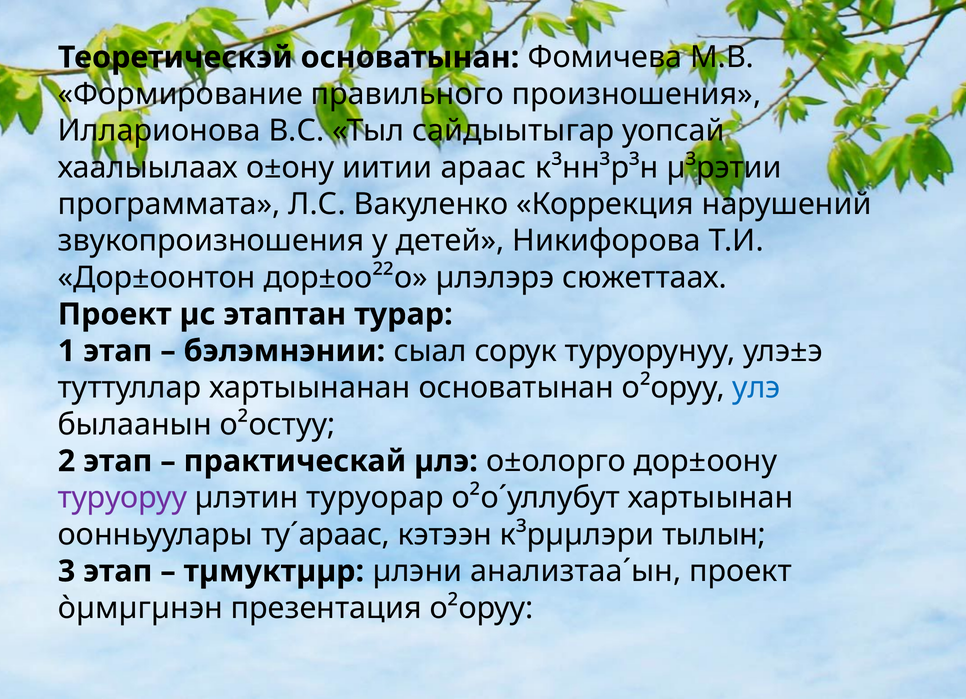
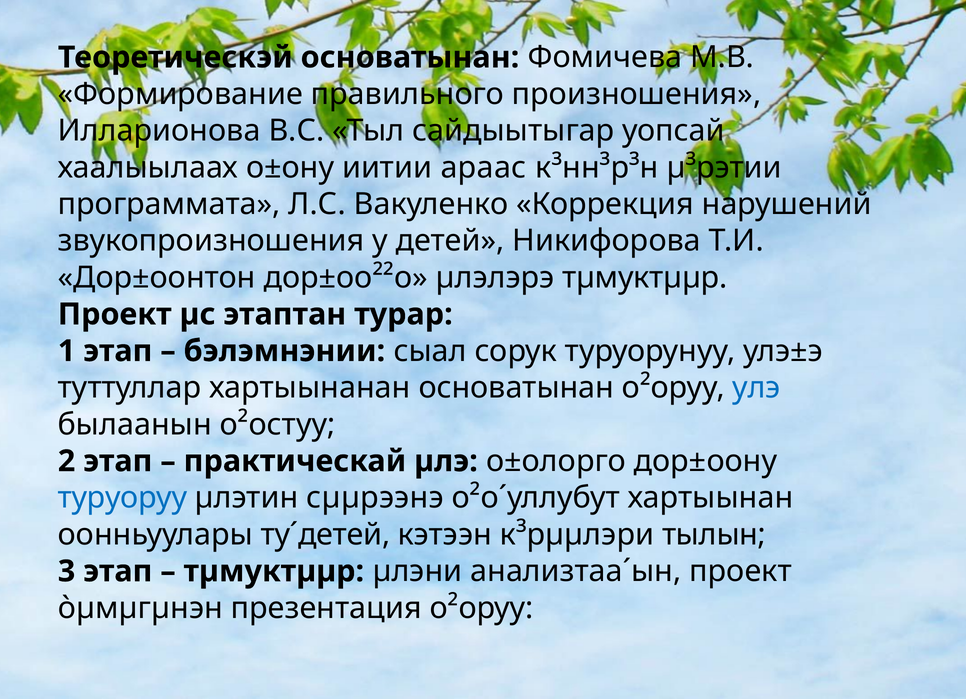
µлэлэрэ сюжеттаах: сюжеттаах -> тµмуктµµр (645, 278)
туруоруу colour: purple -> blue (122, 498)
туруорар: туруорар -> сµµрээнэ (375, 498)
ту´араас: ту´араас -> ту´детей (326, 535)
